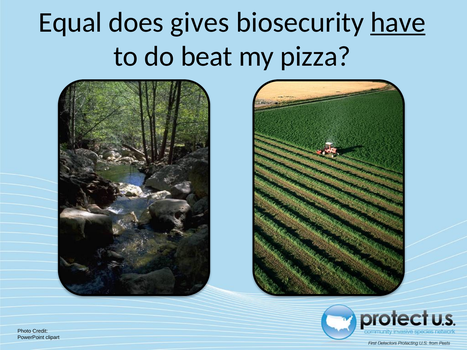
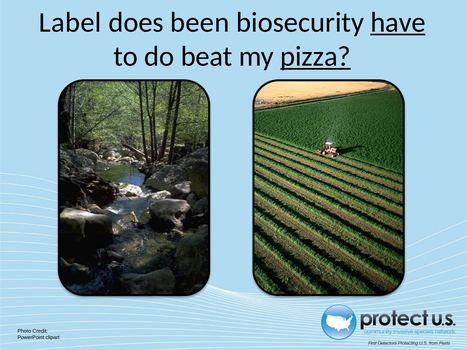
Equal: Equal -> Label (70, 22)
gives: gives -> been (200, 22)
pizza underline: none -> present (316, 57)
